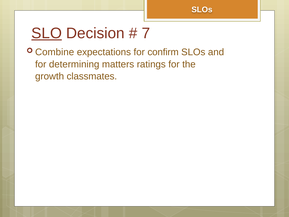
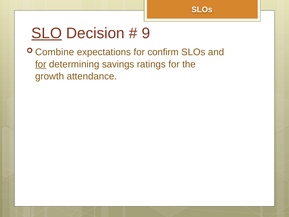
7: 7 -> 9 (146, 33)
for underline: none -> present (41, 64)
matters: matters -> savings (118, 64)
classmates: classmates -> attendance (92, 76)
